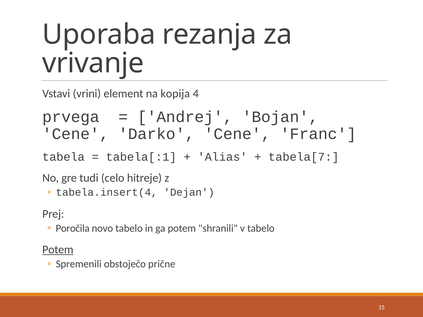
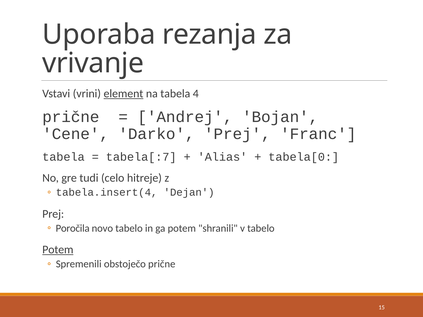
element underline: none -> present (123, 94)
na kopija: kopija -> tabela (175, 94)
prvega: prvega -> prične (71, 117)
Darko Cene: Cene -> Prej (237, 134)
tabela[:1: tabela[:1 -> tabela[:7 (141, 157)
tabela[7: tabela[7 -> tabela[0 (304, 157)
